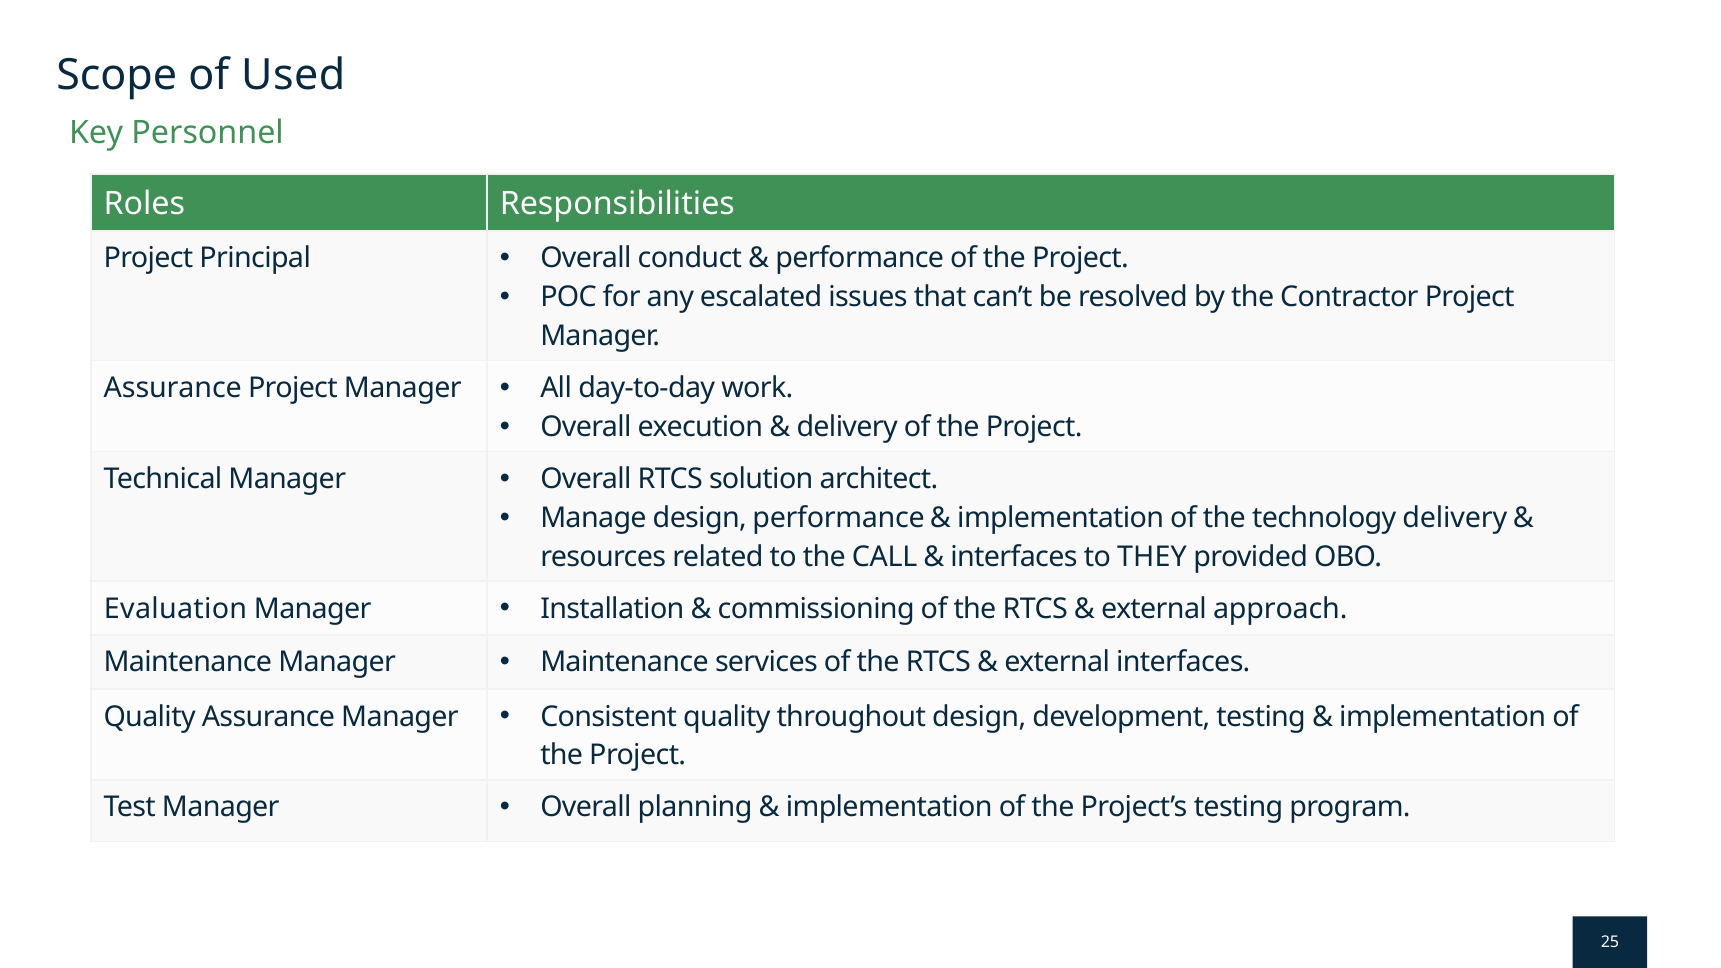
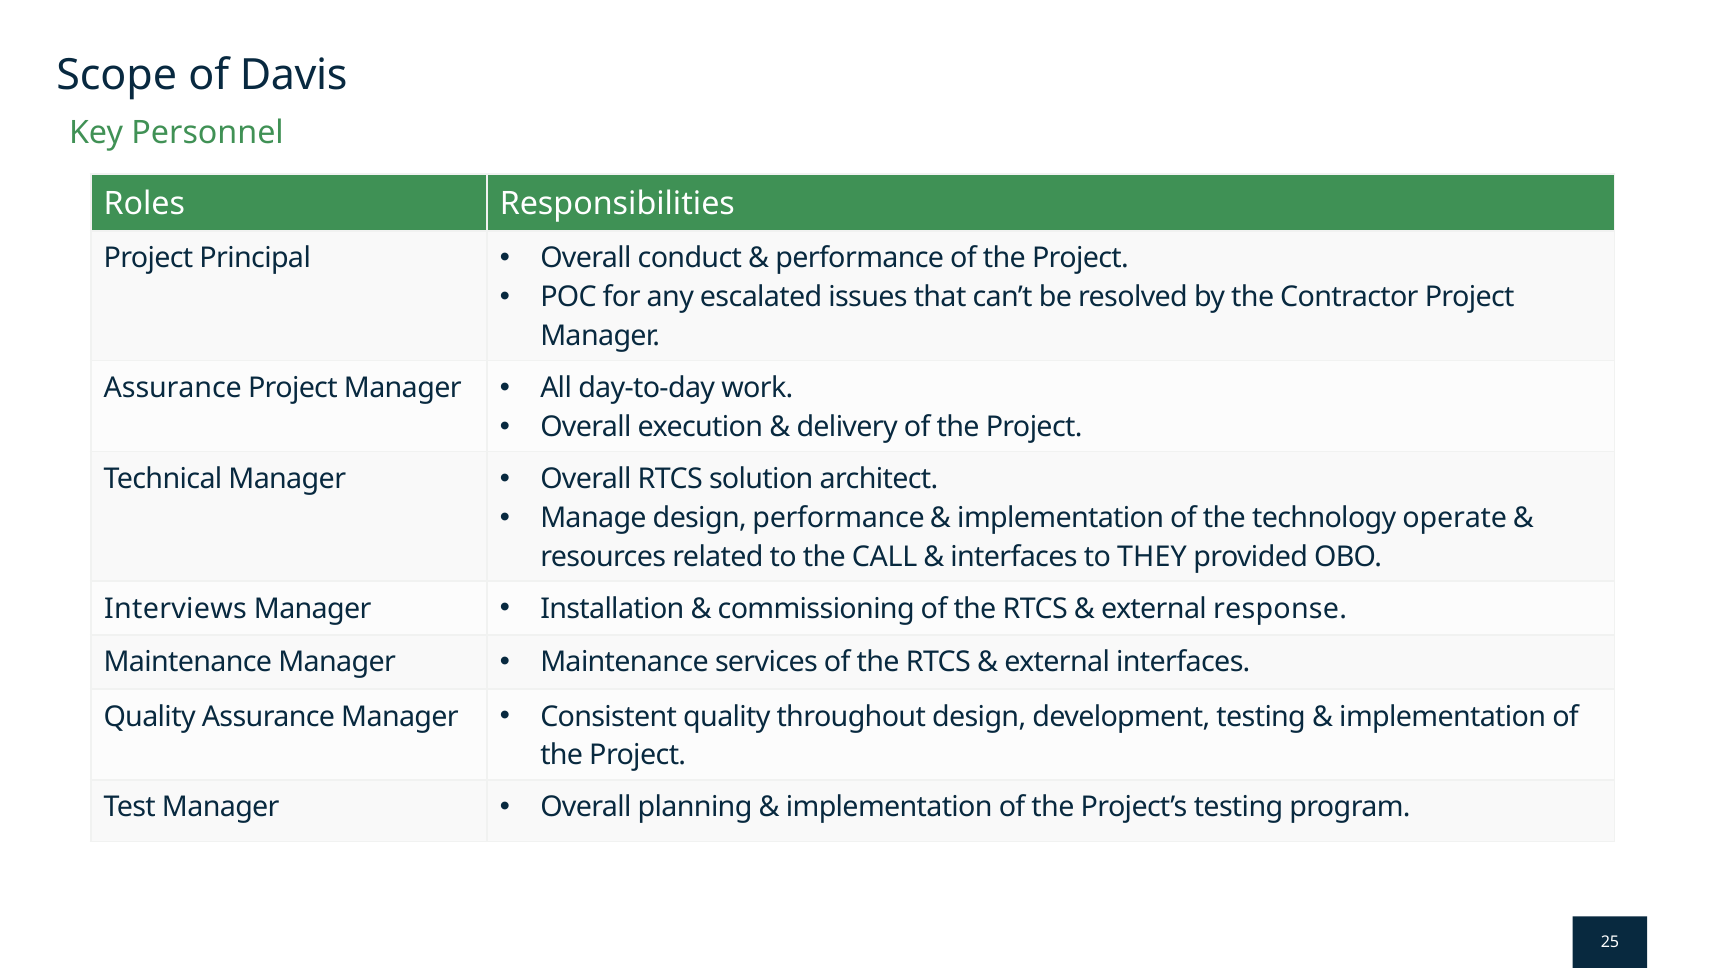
Used: Used -> Davis (294, 75)
technology delivery: delivery -> operate (1455, 518)
Evaluation: Evaluation -> Interviews (176, 609)
approach: approach -> response (1280, 609)
